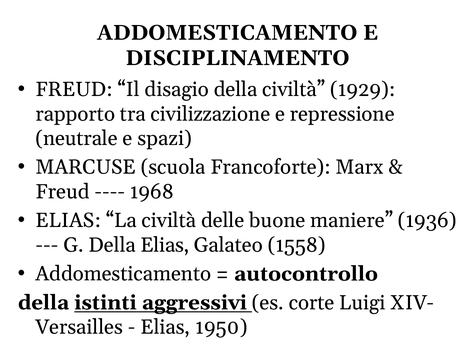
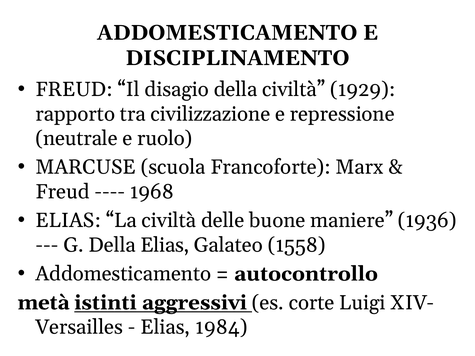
spazi: spazi -> ruolo (165, 139)
della: della -> metà (44, 303)
1950: 1950 -> 1984 (221, 327)
